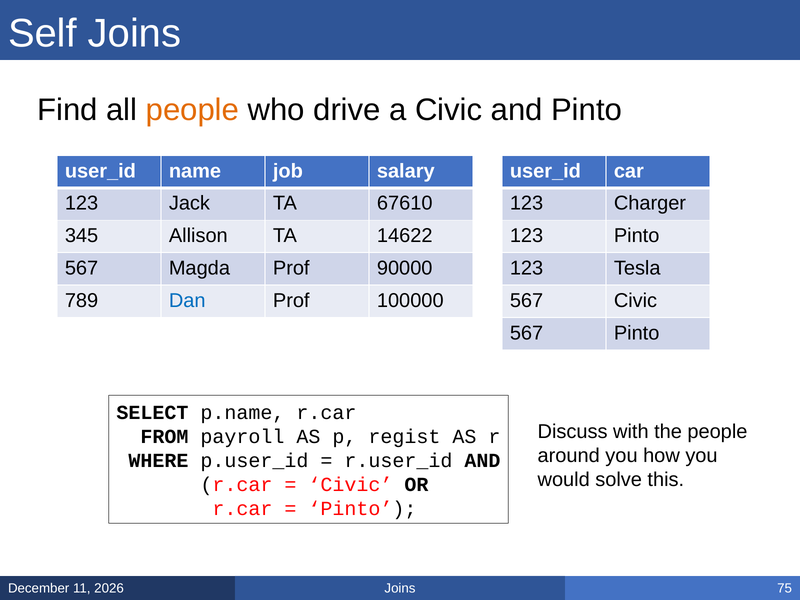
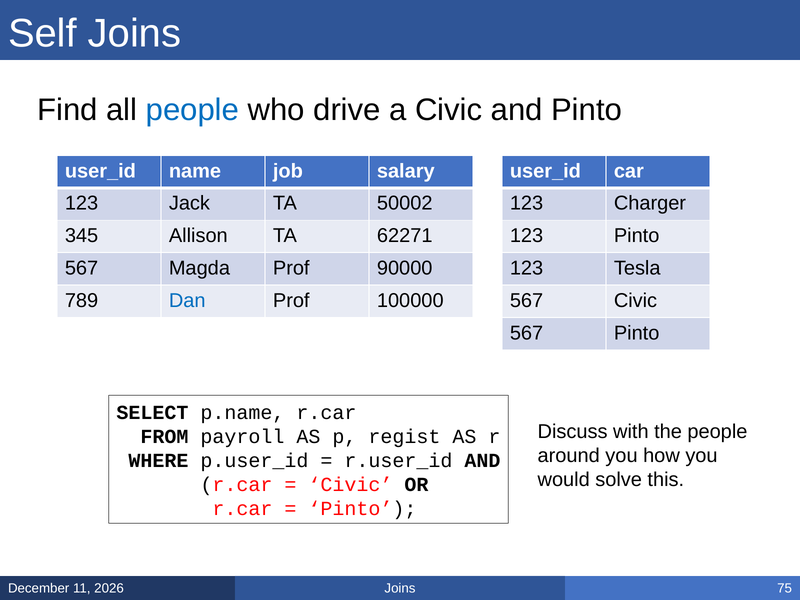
people colour: orange -> blue (192, 110)
67610: 67610 -> 50002 (405, 203)
14622: 14622 -> 62271 (405, 236)
